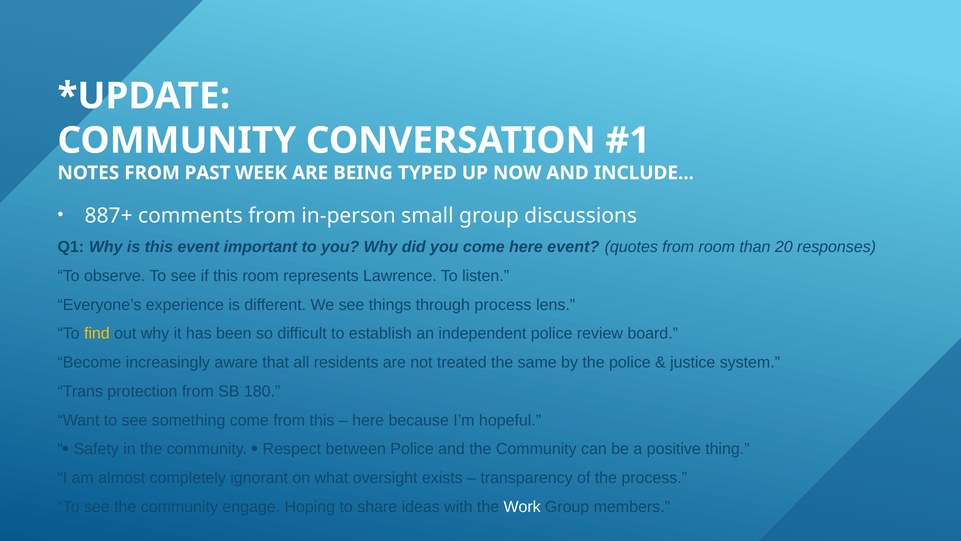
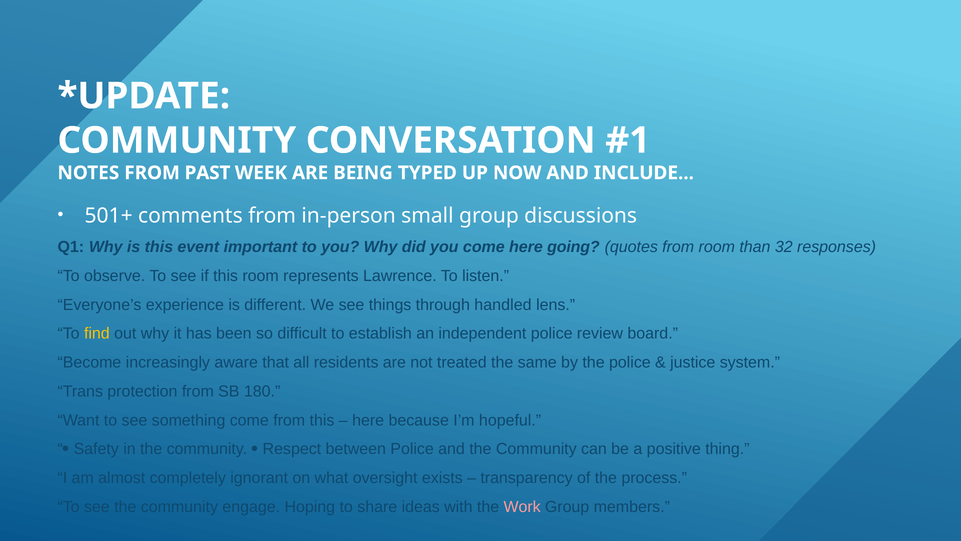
887+: 887+ -> 501+ (109, 215)
here event: event -> going (573, 247)
20: 20 -> 32 (784, 247)
through process: process -> handled (503, 305)
Work colour: white -> pink (522, 506)
